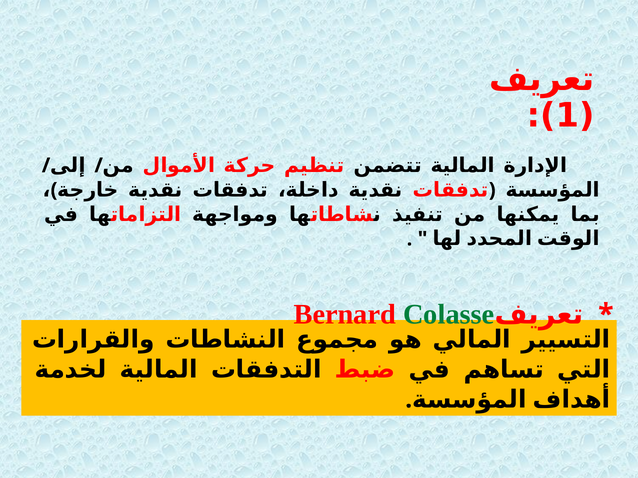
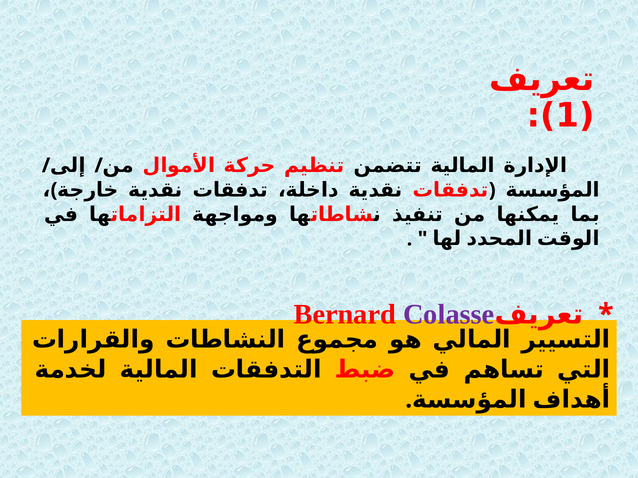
Colasse colour: green -> purple (449, 315)
